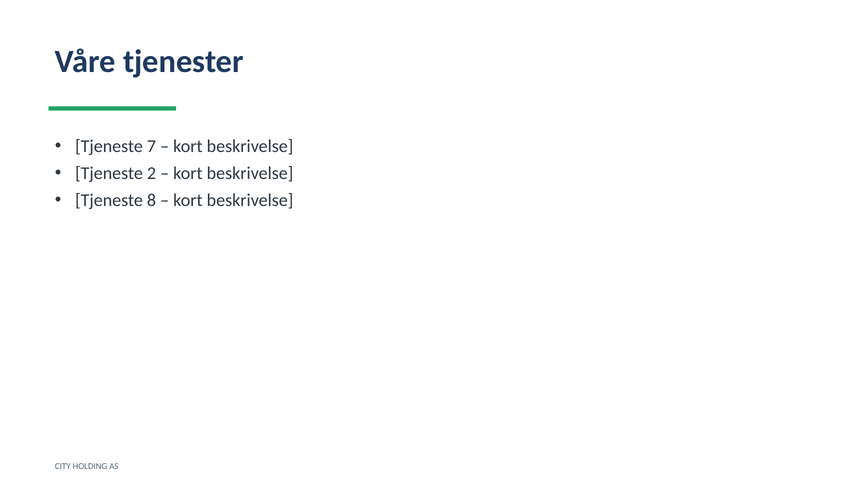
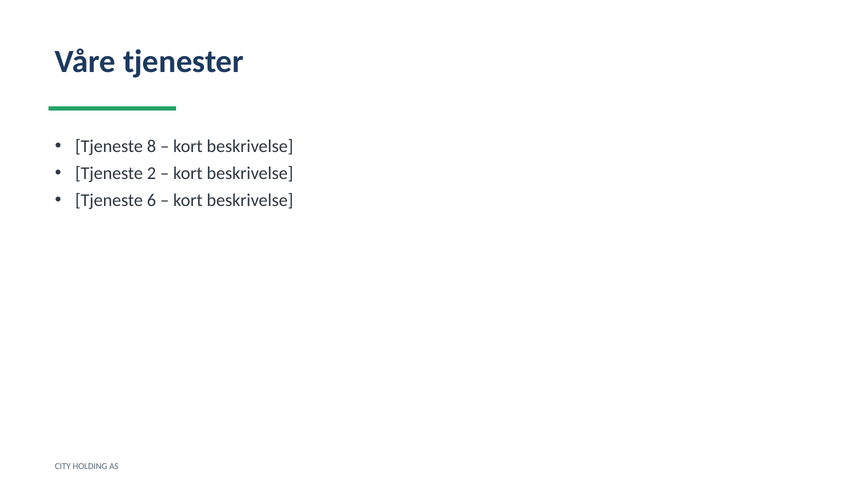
7: 7 -> 8 (151, 146)
8: 8 -> 6 (151, 200)
